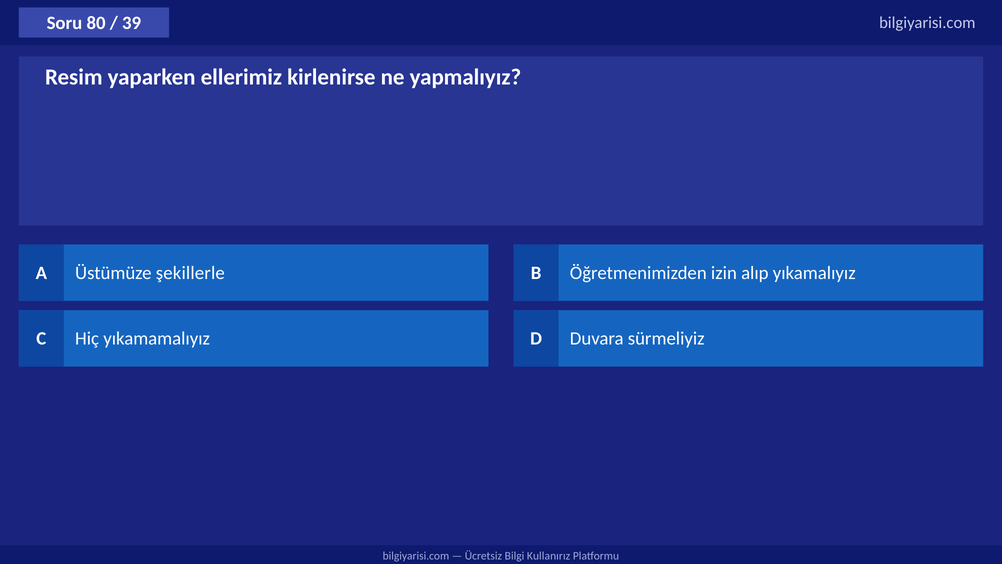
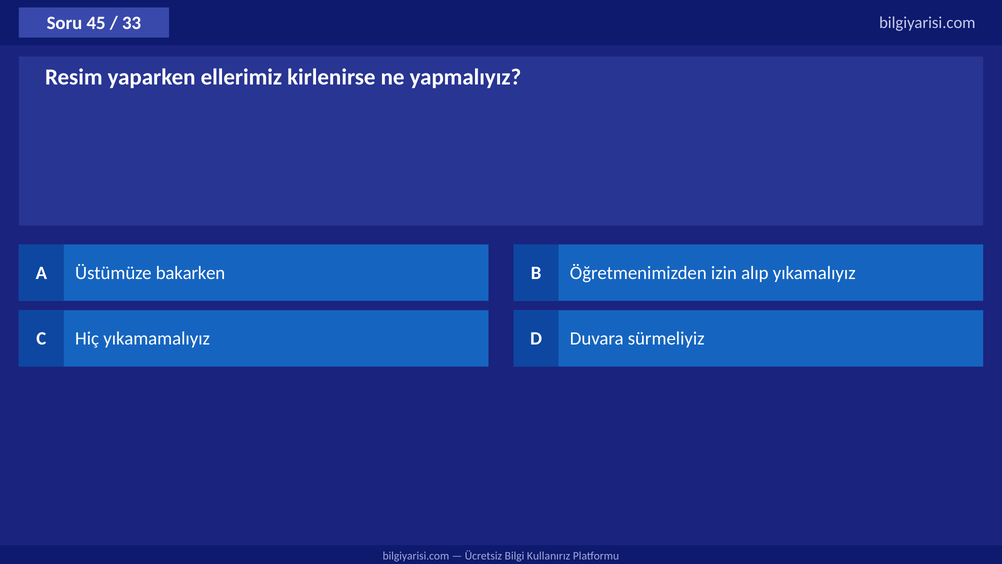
80: 80 -> 45 (96, 23)
39: 39 -> 33 (132, 23)
şekillerle: şekillerle -> bakarken (190, 273)
